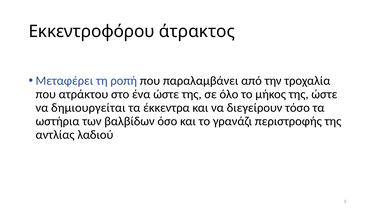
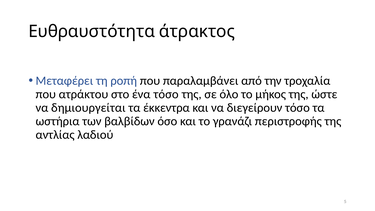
Εκκεντροφόρου: Εκκεντροφόρου -> Ευθραυστότητα (92, 32)
ένα ώστε: ώστε -> τόσο (166, 94)
